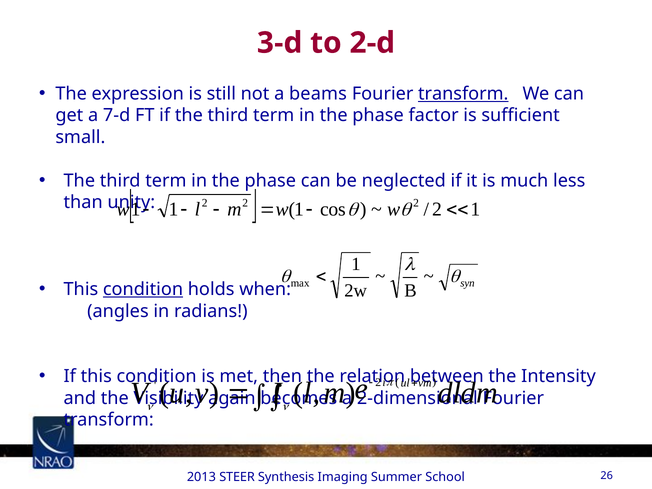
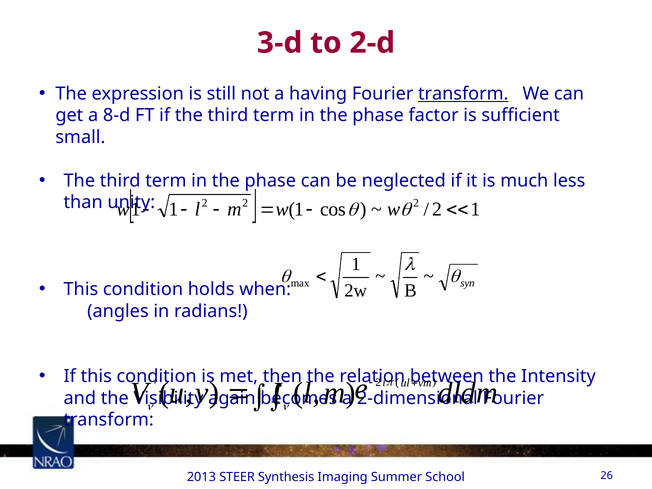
beams: beams -> having (318, 94)
7-d: 7-d -> 8-d (117, 115)
condition underline: present -> none (143, 289)
